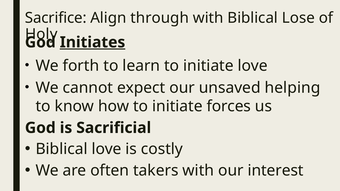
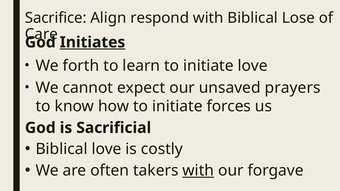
through: through -> respond (160, 18)
Holy: Holy -> Care (41, 34)
helping: helping -> prayers (293, 88)
with underline: none -> present (198, 171)
interest: interest -> forgave (276, 171)
